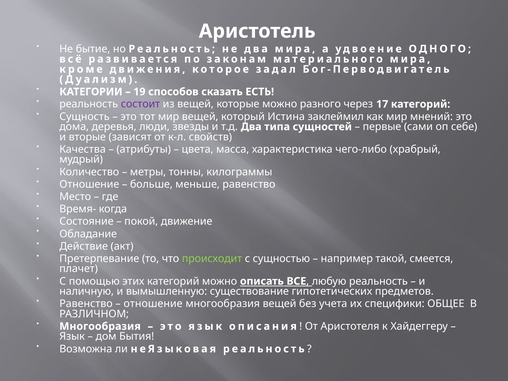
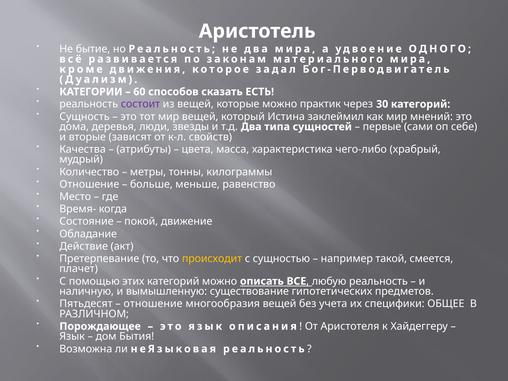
19: 19 -> 60 (139, 92)
разного: разного -> практик (320, 104)
17: 17 -> 30 (382, 104)
происходит colour: light green -> yellow (212, 259)
Равенство: Равенство -> Пятьдесят (86, 304)
Многообразия: Многообразия -> Порождающее (100, 326)
